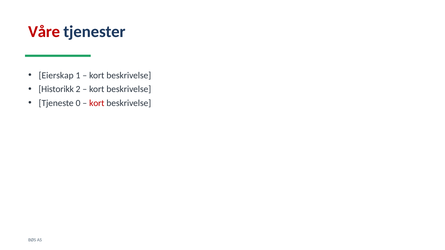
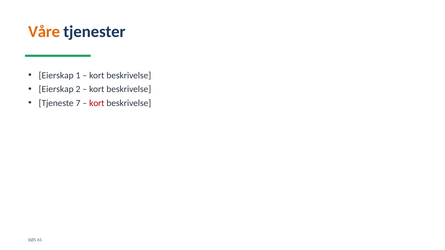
Våre colour: red -> orange (44, 32)
Historikk: Historikk -> Eierskap (56, 89)
0: 0 -> 7 (78, 103)
